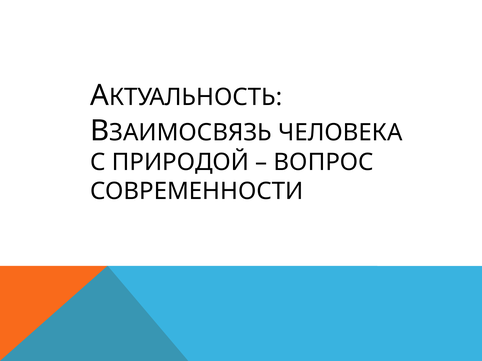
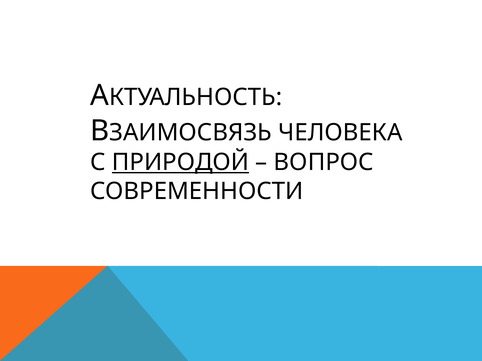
ПРИРОДОЙ underline: none -> present (180, 163)
